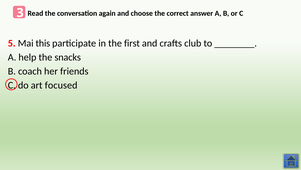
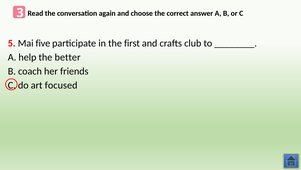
this: this -> five (43, 43)
snacks: snacks -> better (68, 57)
